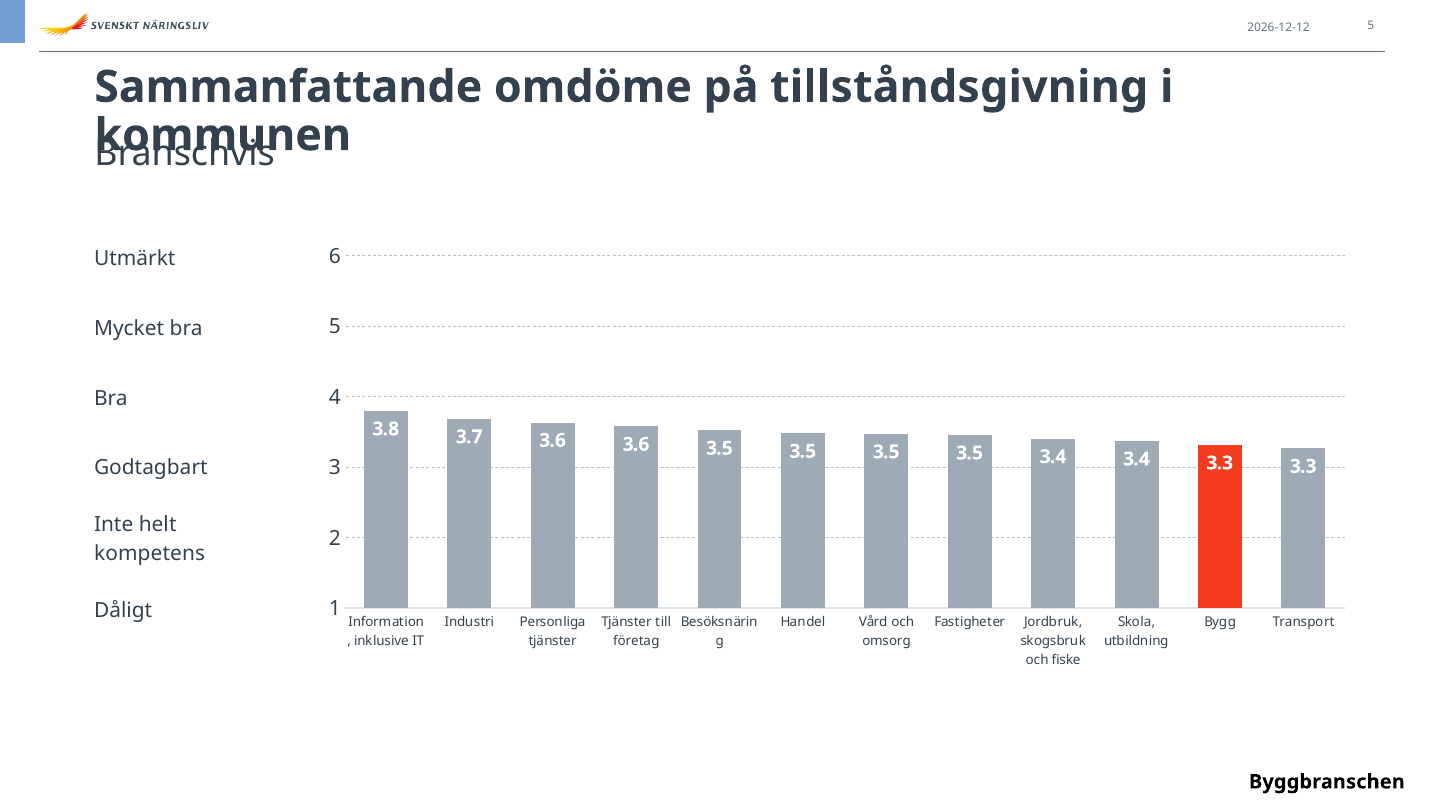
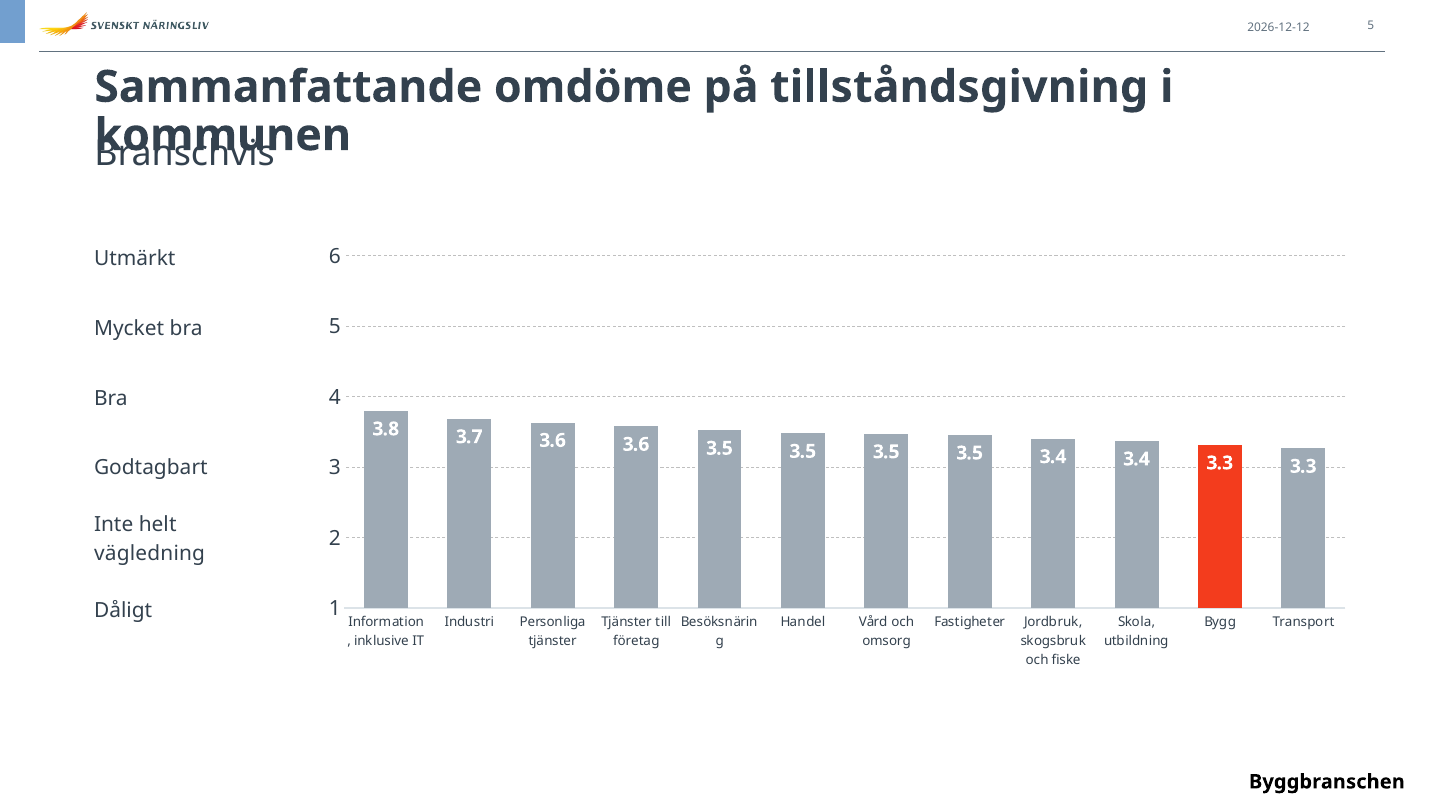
kompetens: kompetens -> vägledning (150, 554)
